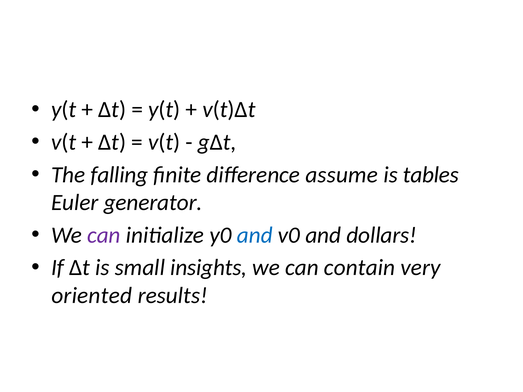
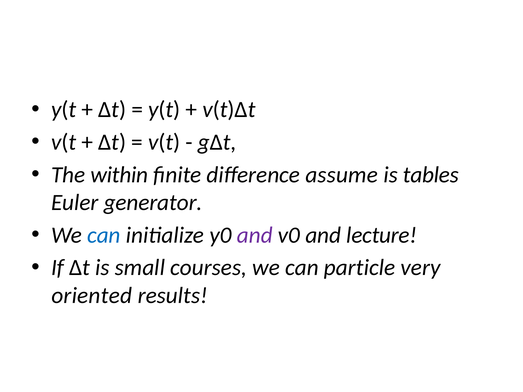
falling: falling -> within (119, 175)
can colour: purple -> blue (104, 235)
and colour: blue -> purple (255, 235)
dollars: dollars -> lecture (382, 235)
insights: insights -> courses (209, 268)
contain: contain -> particle (360, 268)
